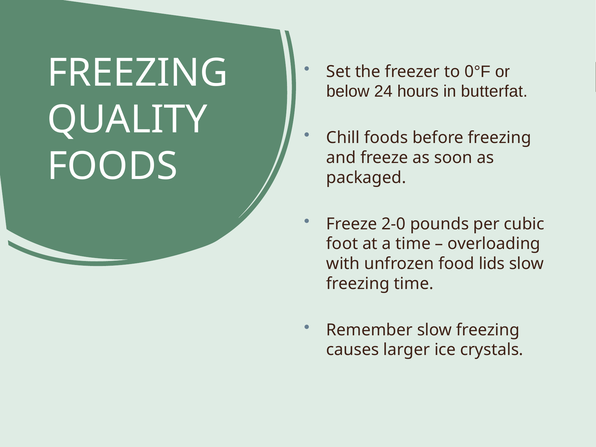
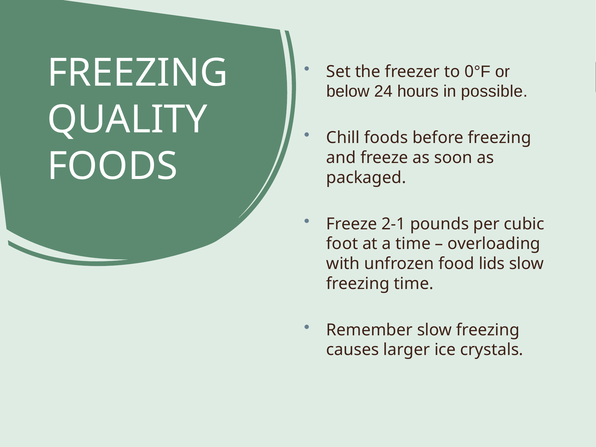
butterfat: butterfat -> possible (494, 91)
2-0: 2-0 -> 2-1 (394, 224)
